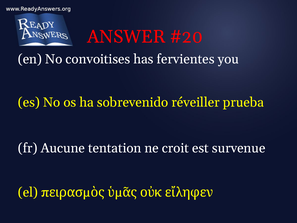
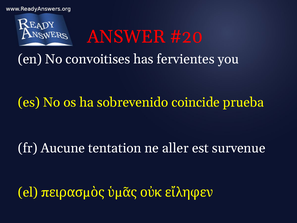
réveiller: réveiller -> coincide (196, 102)
croit: croit -> aller (175, 148)
